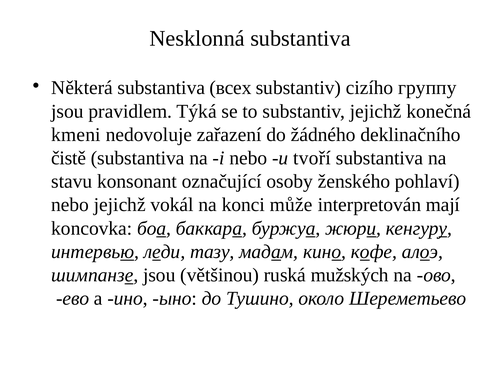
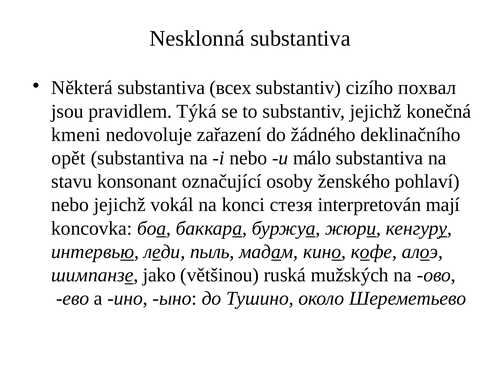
группу: группу -> похвал (427, 88)
čistě: čistě -> opět (68, 158)
tvoří: tvoří -> málo (312, 158)
může: může -> стезя (291, 205)
тазу: тазу -> пыль (212, 252)
шимпанзе jsou: jsou -> jako (159, 275)
